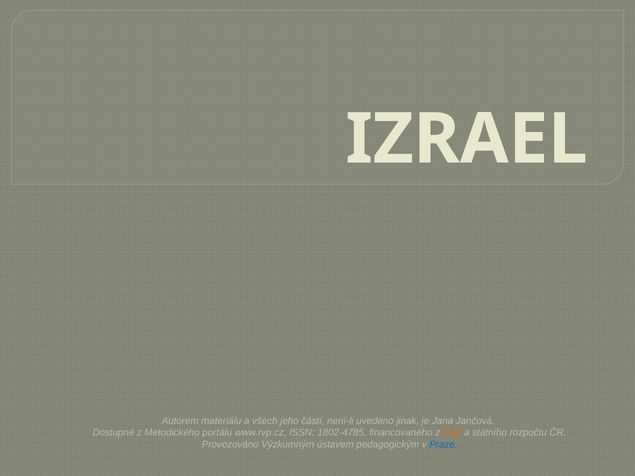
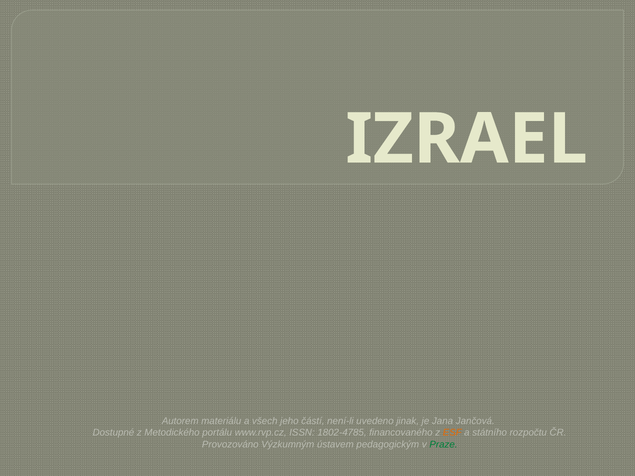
Praze colour: blue -> green (443, 445)
